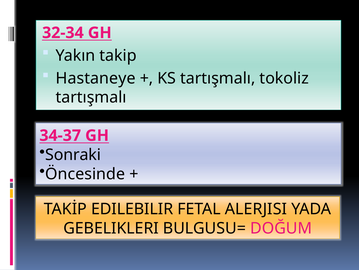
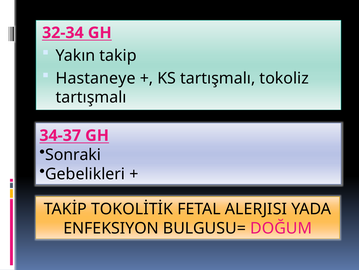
Öncesinde: Öncesinde -> Gebelikleri (85, 173)
EDILEBILIR: EDILEBILIR -> TOKOLİTİK (132, 209)
GEBELIKLERI: GEBELIKLERI -> ENFEKSIYON (111, 228)
